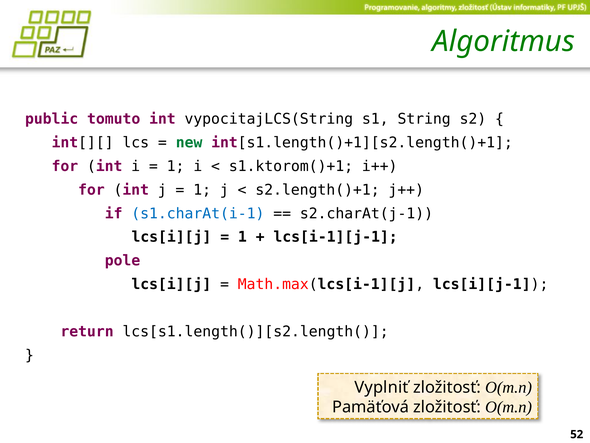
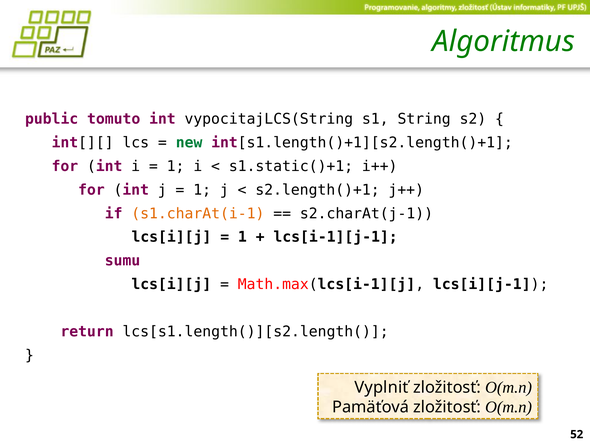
s1.ktorom()+1: s1.ktorom()+1 -> s1.static()+1 (291, 166)
s1.charAt(i-1 colour: blue -> orange (198, 213)
pole: pole -> sumu (123, 260)
